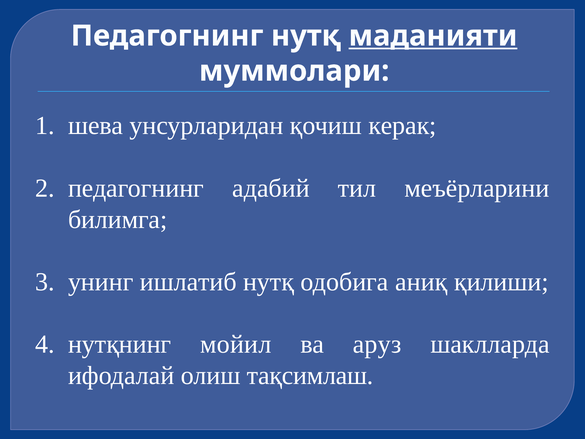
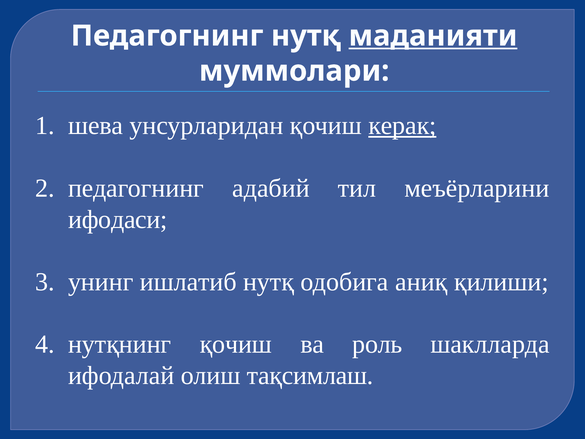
керак underline: none -> present (402, 126)
билимга: билимга -> ифодаси (118, 219)
нутқнинг мойил: мойил -> қочиш (236, 344)
аруз: аруз -> роль (377, 344)
